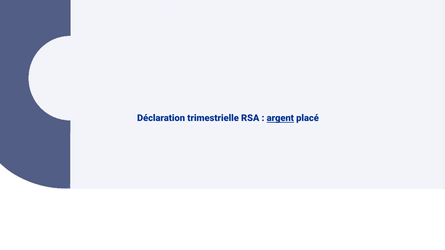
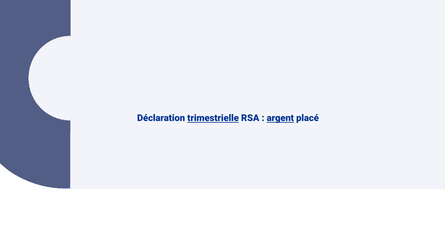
trimestrielle underline: none -> present (213, 118)
